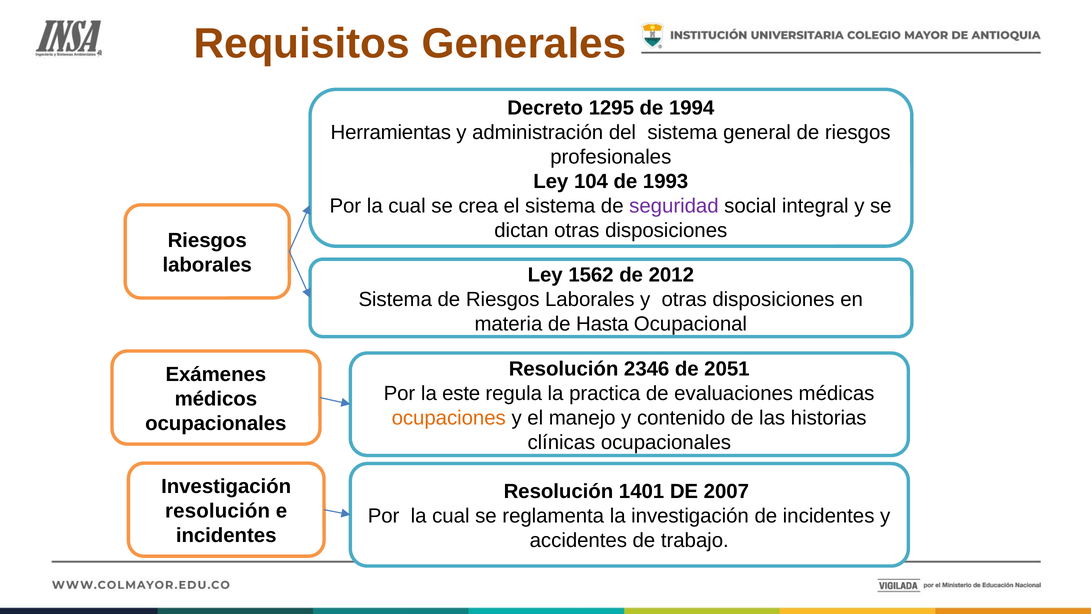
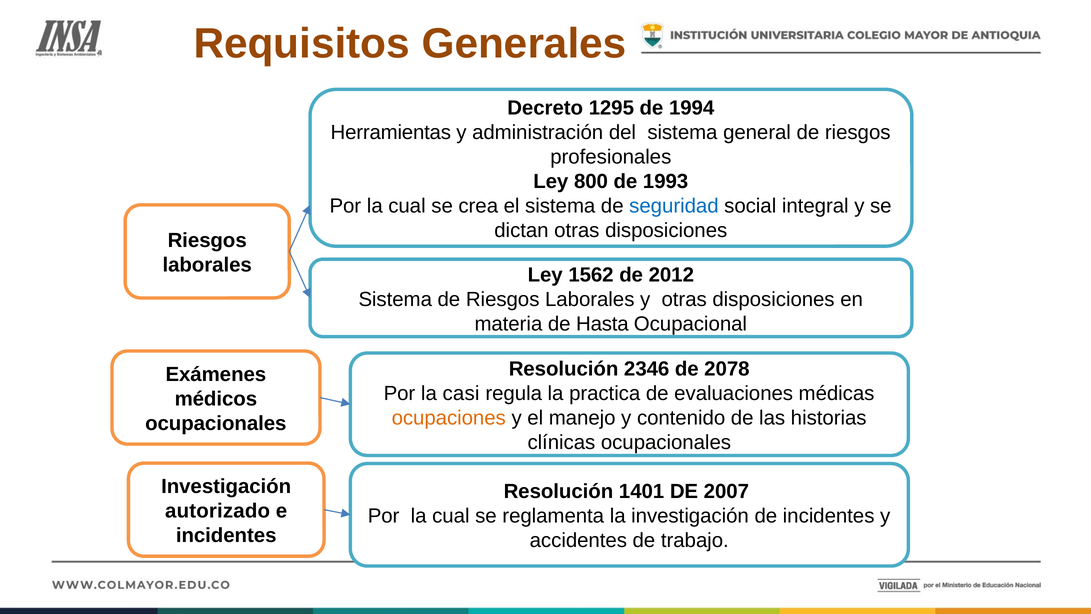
104: 104 -> 800 (591, 181)
seguridad colour: purple -> blue (674, 206)
2051: 2051 -> 2078 (727, 369)
este: este -> casi (461, 393)
resolución: resolución -> autorizado (218, 511)
